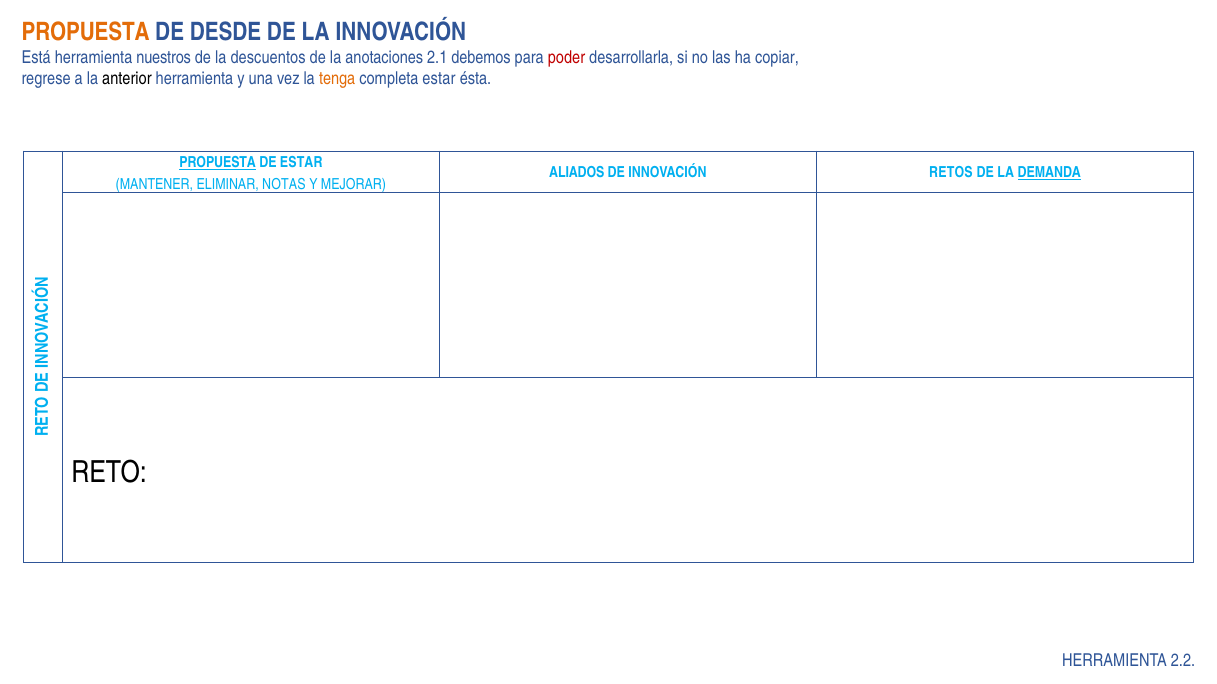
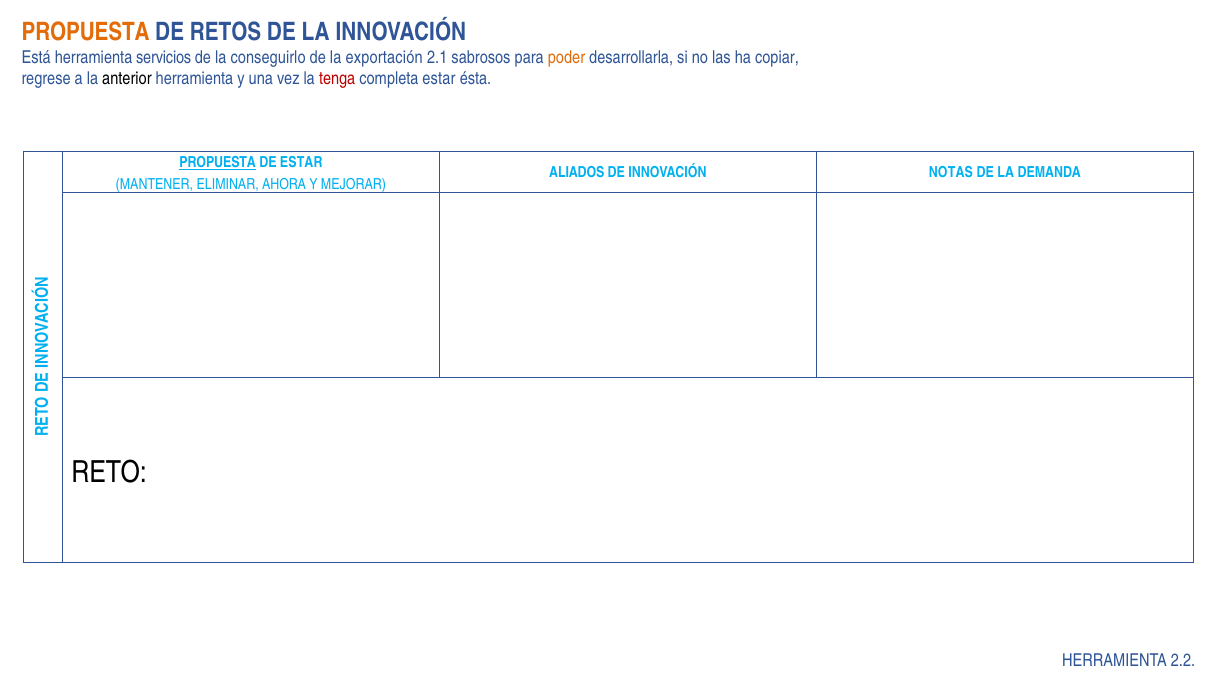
DESDE: DESDE -> RETOS (226, 32)
nuestros: nuestros -> servicios (164, 58)
descuentos: descuentos -> conseguirlo (268, 58)
anotaciones: anotaciones -> exportación (384, 58)
debemos: debemos -> sabrosos (481, 58)
poder colour: red -> orange (566, 58)
tenga colour: orange -> red (337, 79)
RETOS: RETOS -> NOTAS (951, 173)
DEMANDA underline: present -> none (1049, 173)
NOTAS: NOTAS -> AHORA (284, 184)
